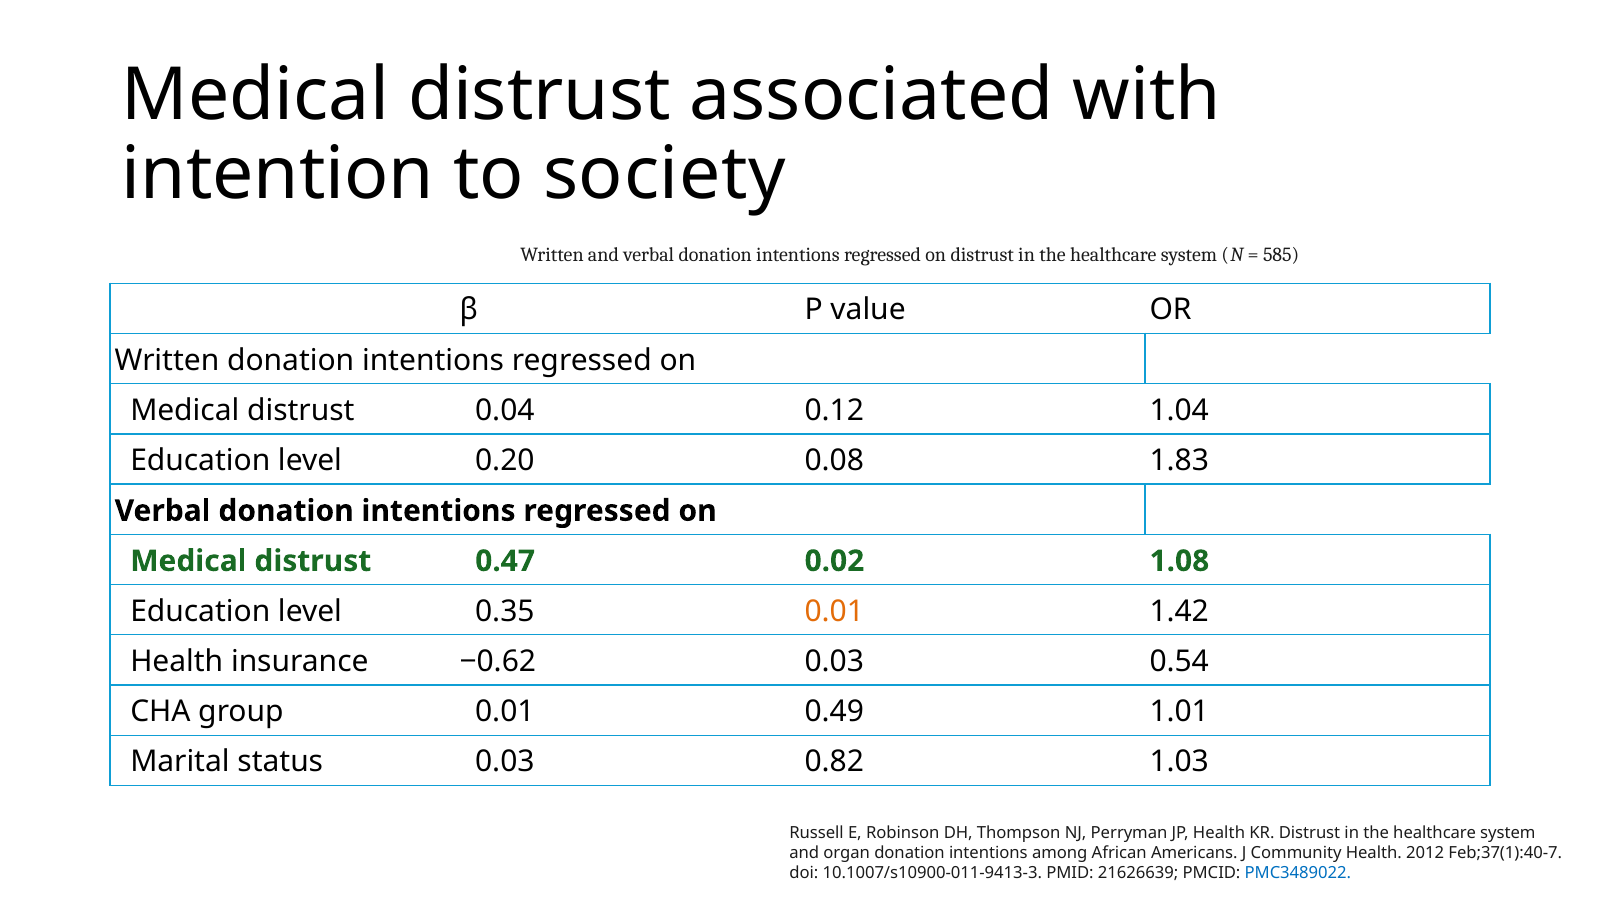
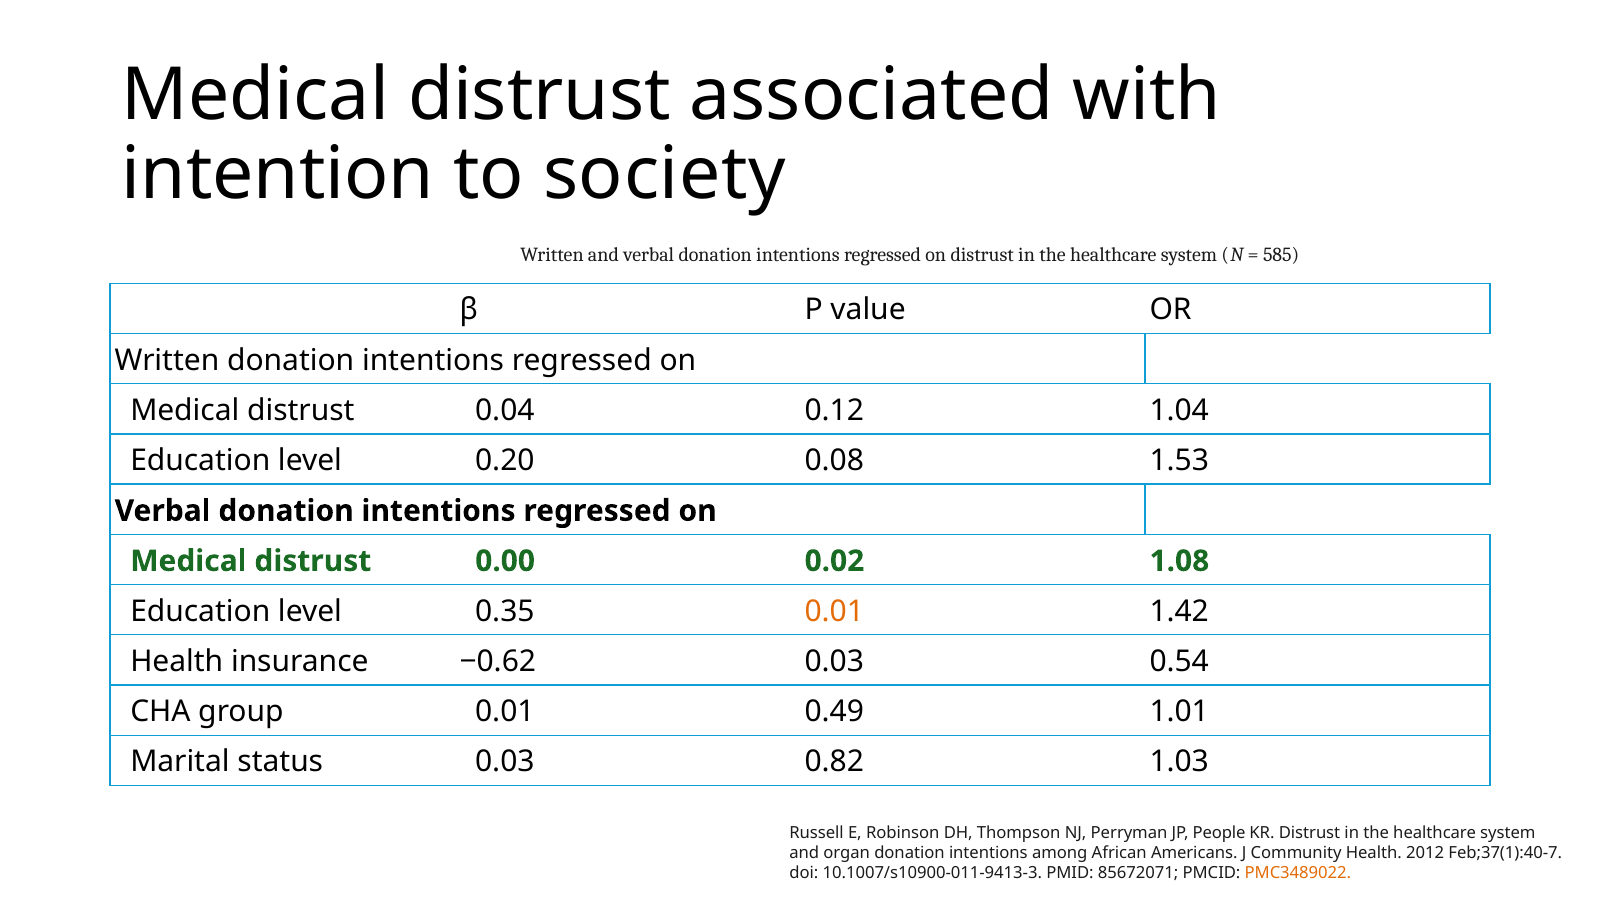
1.83: 1.83 -> 1.53 (1179, 461)
0.47: 0.47 -> 0.00 (505, 561)
JP Health: Health -> People (1219, 833)
21626639: 21626639 -> 85672071 (1138, 873)
PMC3489022 colour: blue -> orange (1298, 873)
